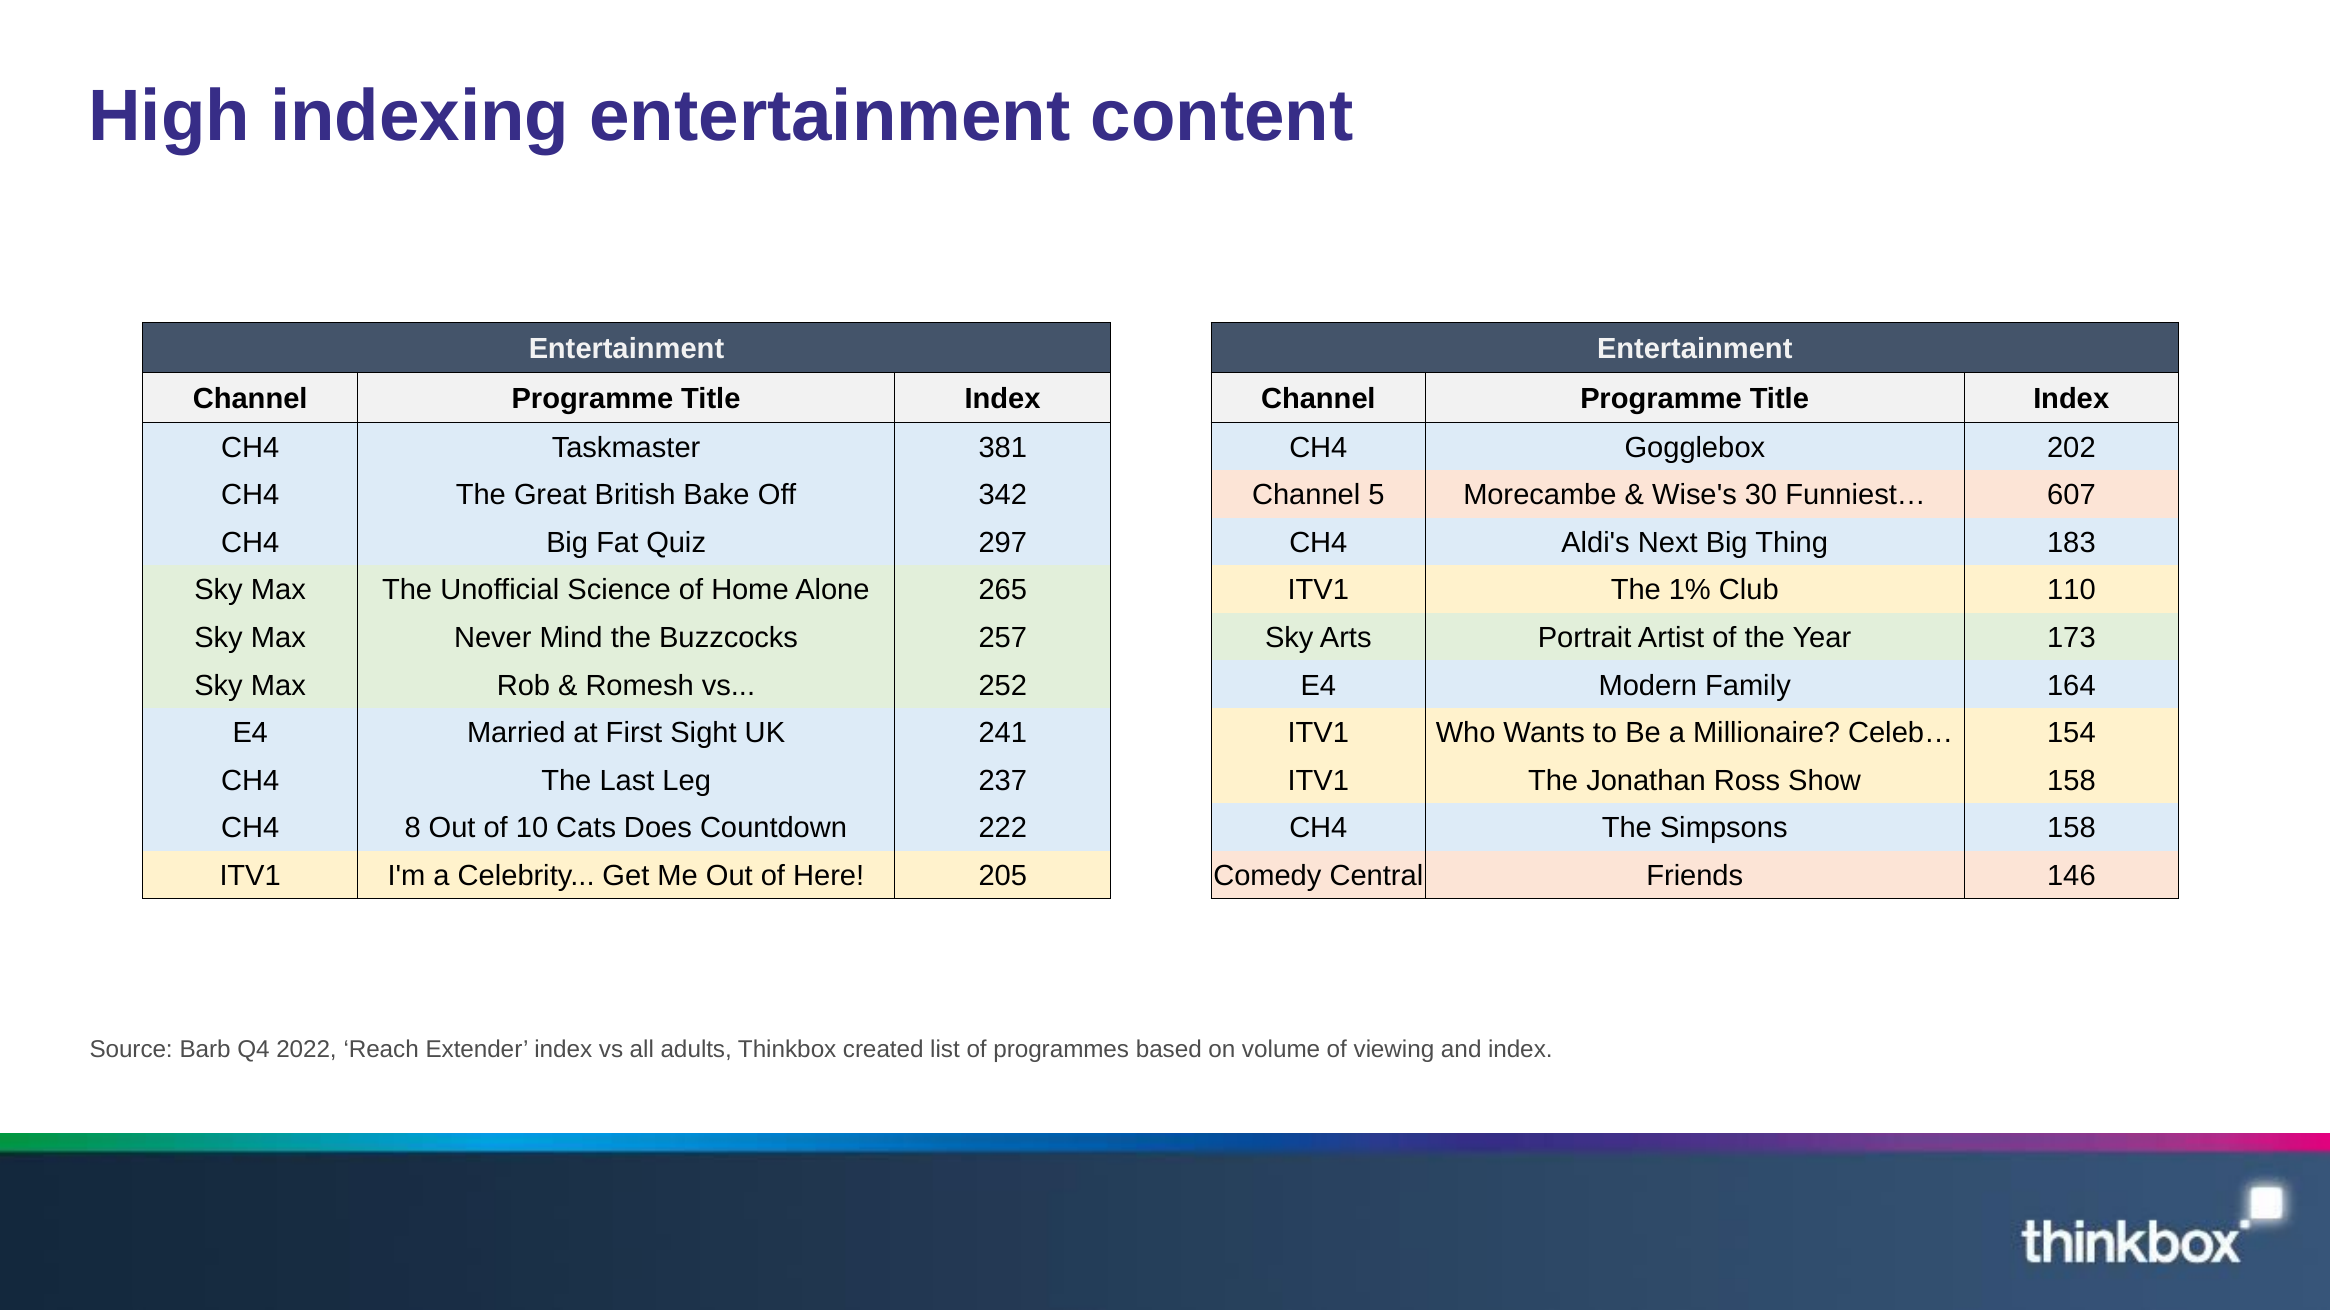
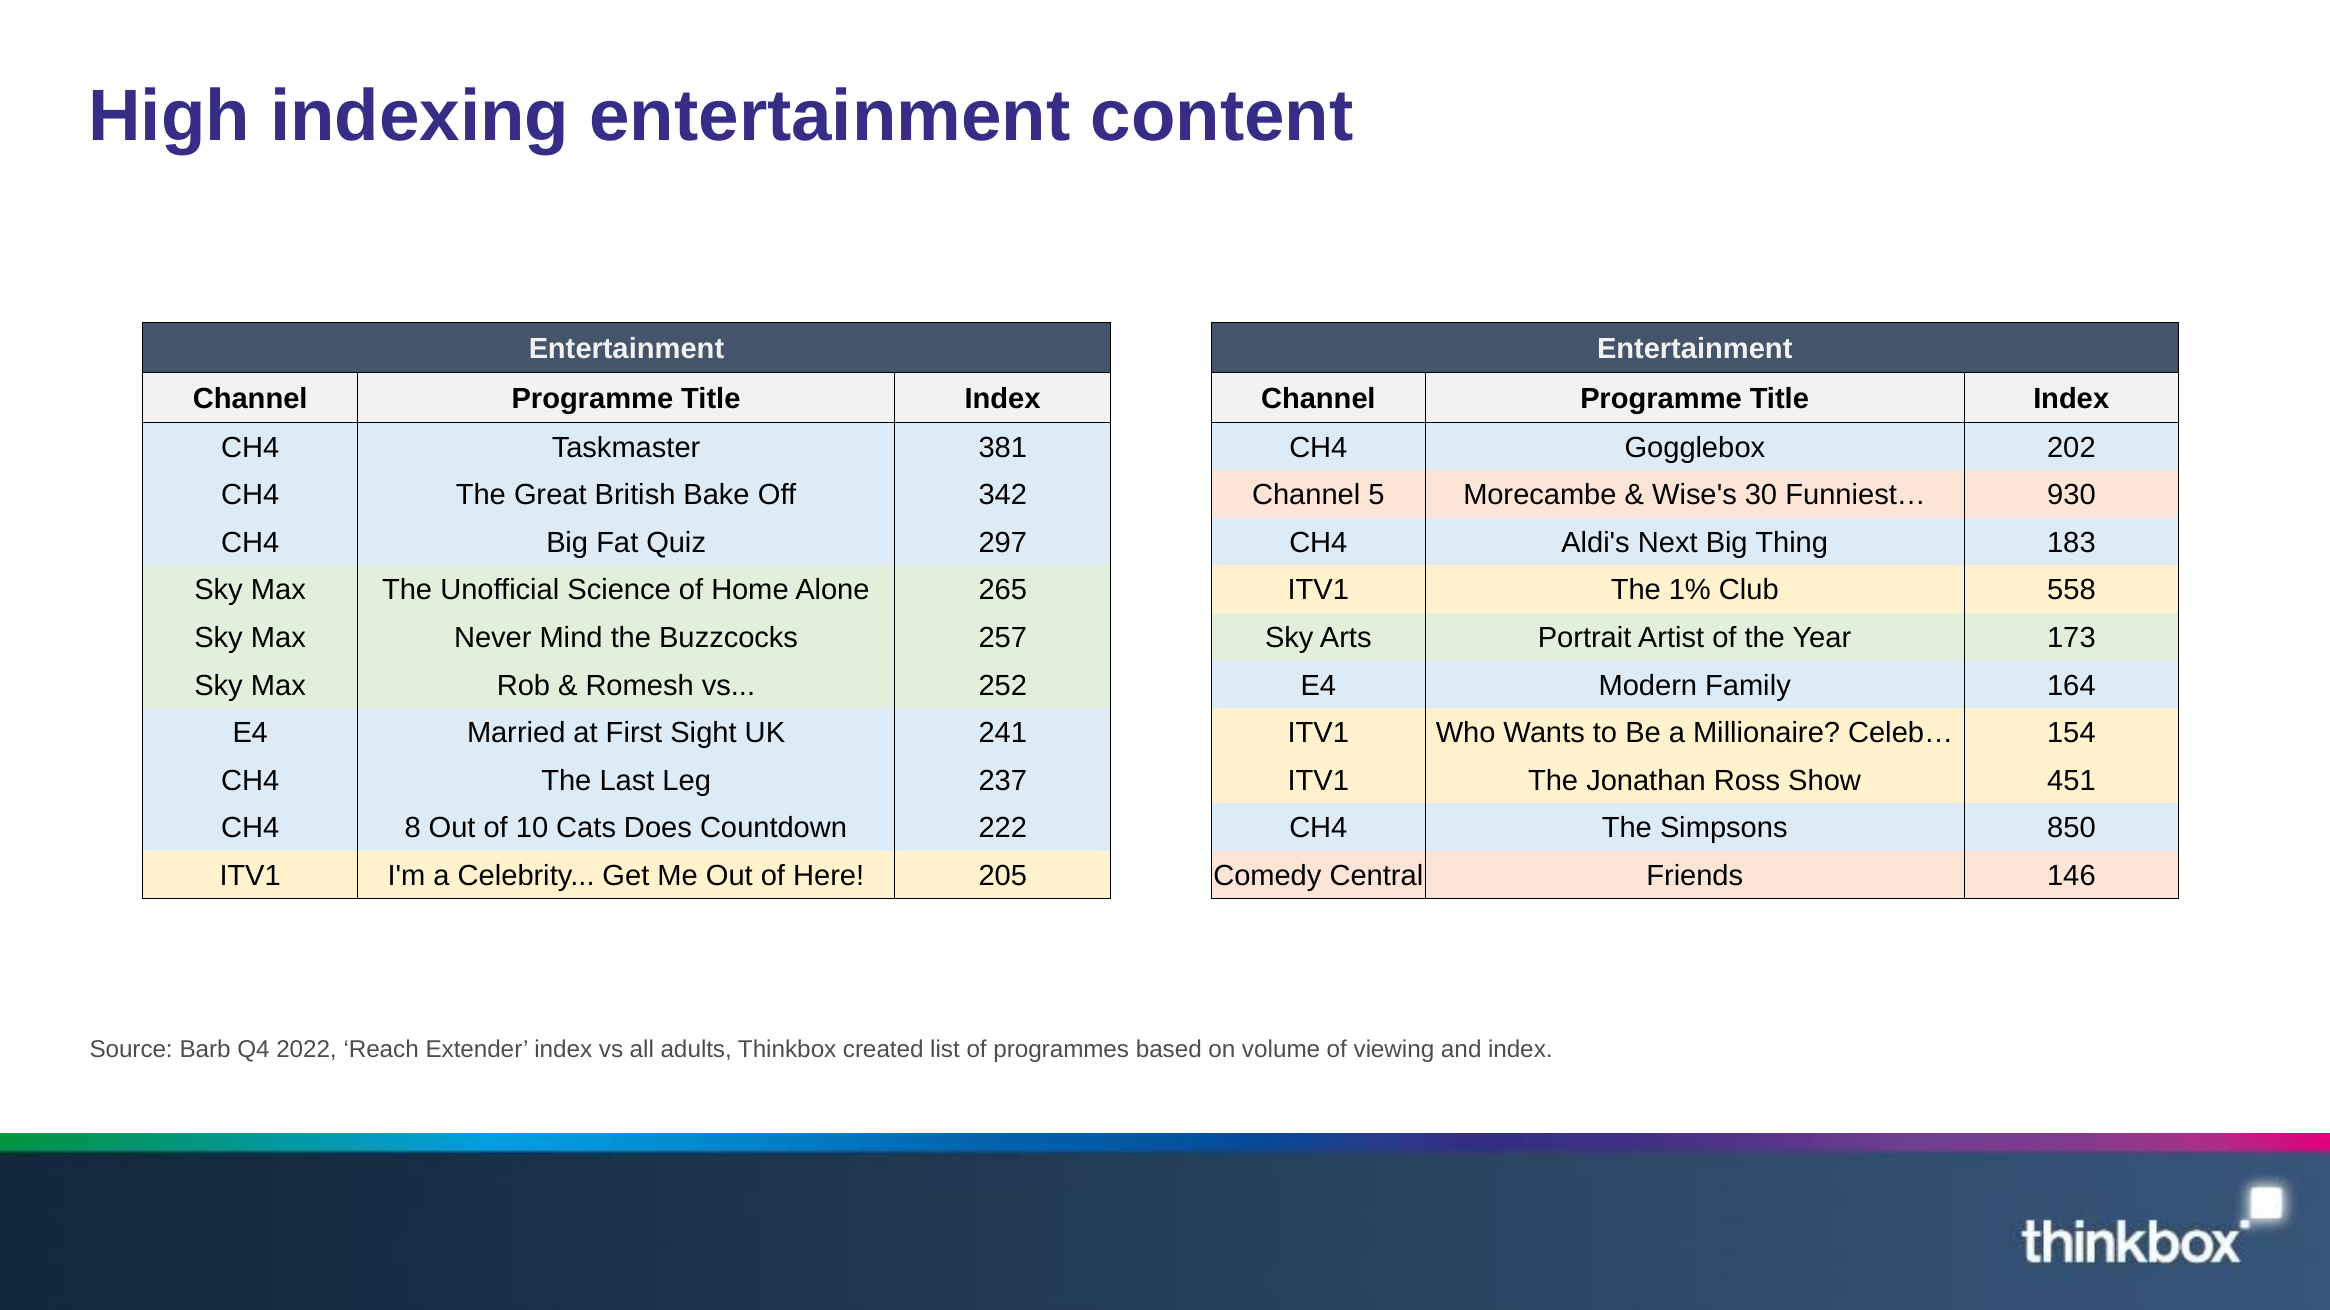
607: 607 -> 930 (2071, 495)
110: 110 -> 558 (2071, 591)
Show 158: 158 -> 451 (2071, 781)
Simpsons 158: 158 -> 850 (2071, 829)
